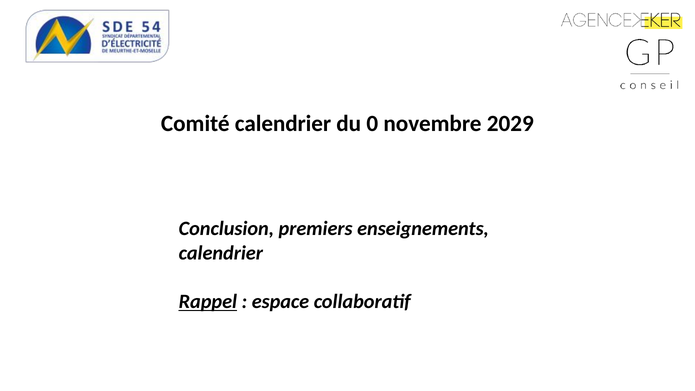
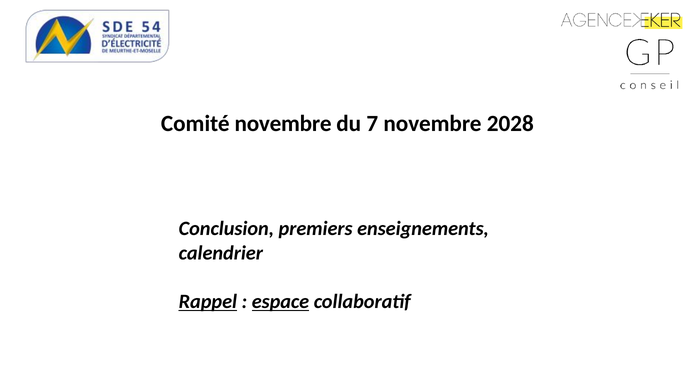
Comité calendrier: calendrier -> novembre (283, 124)
0: 0 -> 7 (372, 124)
2029: 2029 -> 2028 (510, 124)
espace underline: none -> present (280, 302)
